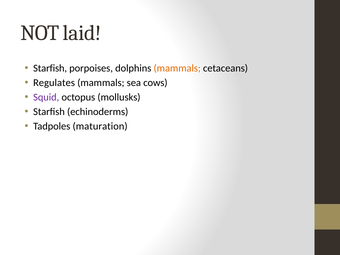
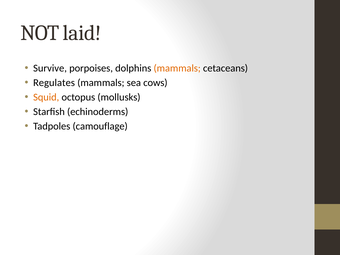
Starfish: Starfish -> Survive (50, 68)
Squid colour: purple -> orange (46, 97)
maturation: maturation -> camouflage (100, 126)
